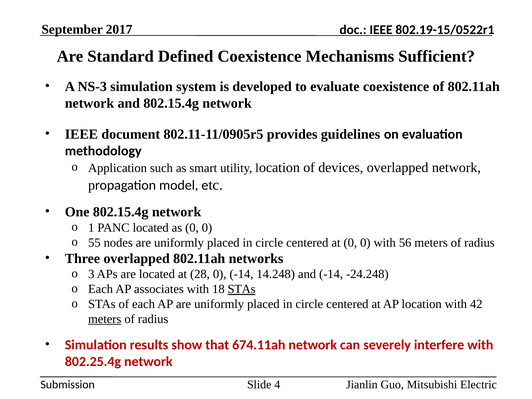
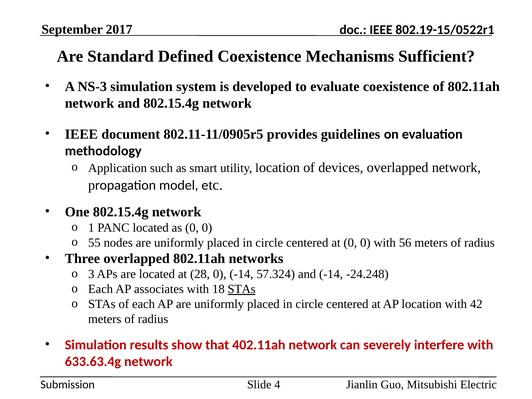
14.248: 14.248 -> 57.324 (276, 274)
meters underline: present -> none (105, 319)
674.11ah: 674.11ah -> 402.11ah (259, 345)
802.25.4g: 802.25.4g -> 633.63.4g (93, 362)
